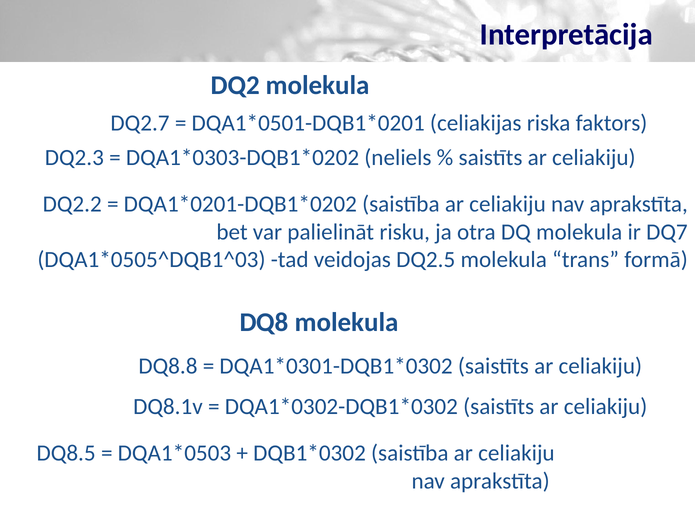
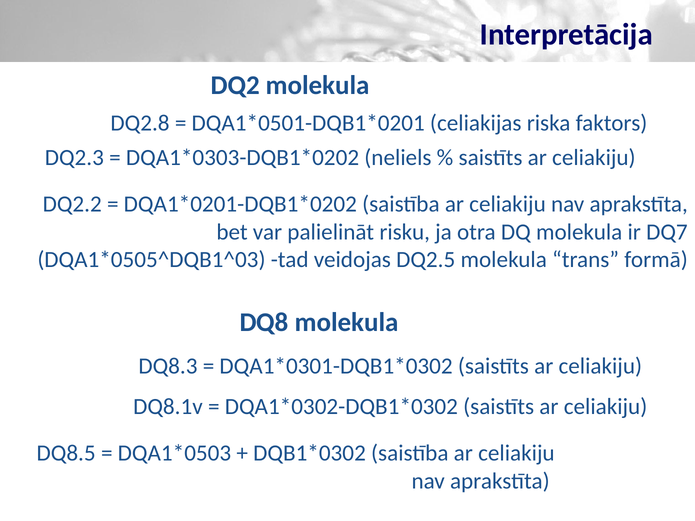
DQ2.7: DQ2.7 -> DQ2.8 (140, 123)
DQ8.8: DQ8.8 -> DQ8.3 (168, 366)
